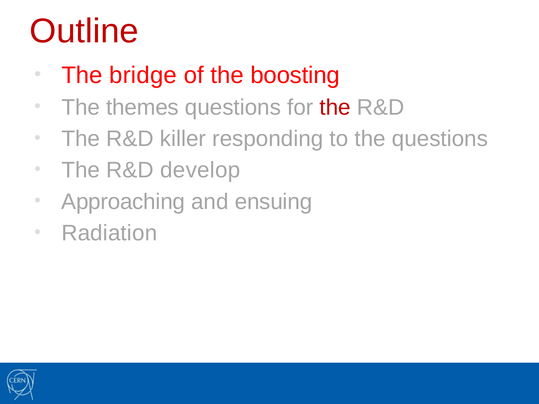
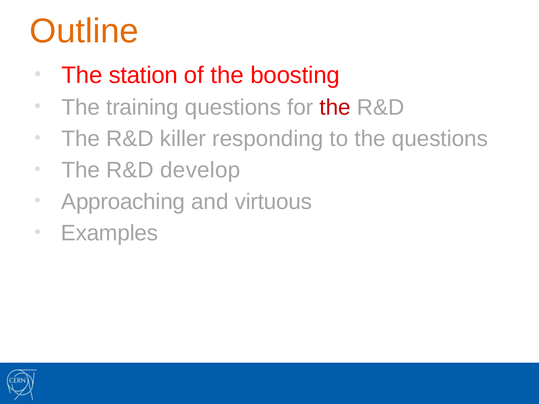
Outline colour: red -> orange (84, 31)
bridge: bridge -> station (143, 75)
themes: themes -> training (143, 107)
ensuing: ensuing -> virtuous (273, 202)
Radiation: Radiation -> Examples (109, 233)
